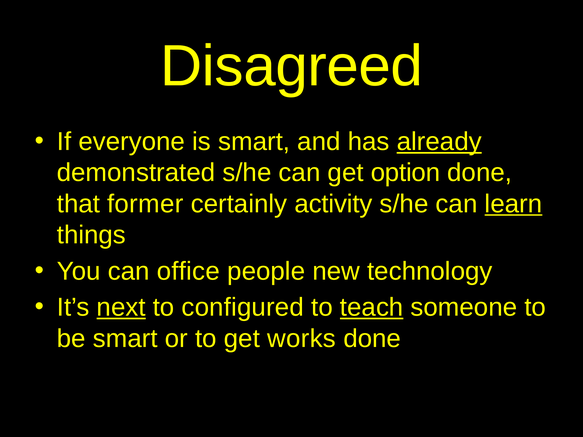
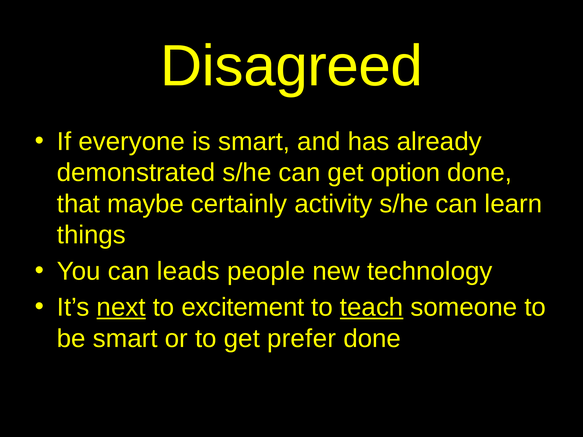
already underline: present -> none (439, 142)
former: former -> maybe (146, 204)
learn underline: present -> none (513, 204)
office: office -> leads (188, 271)
configured: configured -> excitement (243, 308)
works: works -> prefer (302, 339)
